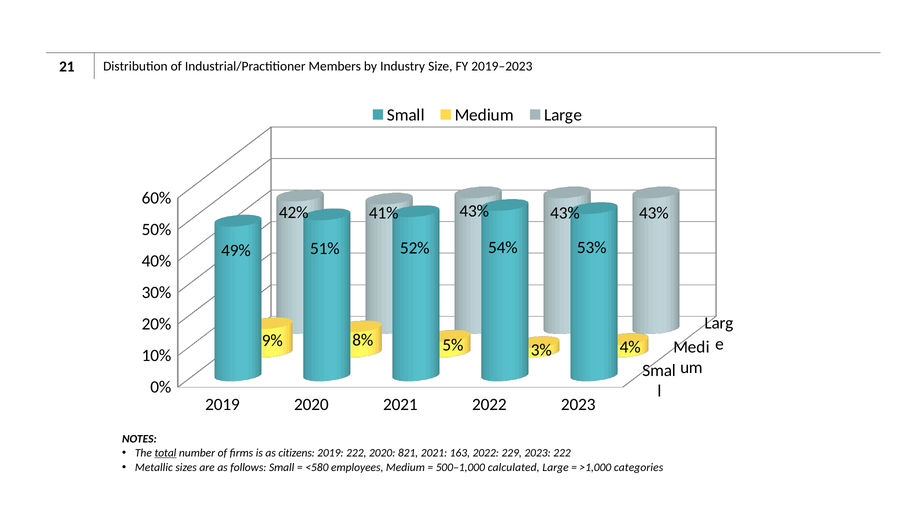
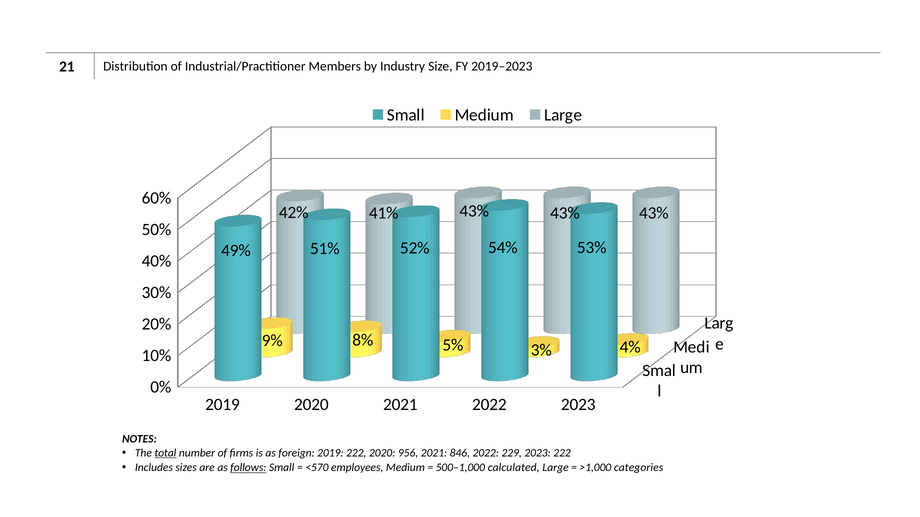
citizens: citizens -> foreign (297, 453)
821: 821 -> 956 (408, 453)
163: 163 -> 846 (460, 453)
Metallic: Metallic -> Includes (154, 468)
follows underline: none -> present (248, 468)
<580: <580 -> <570 (317, 468)
